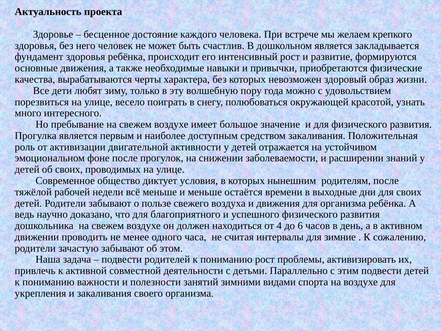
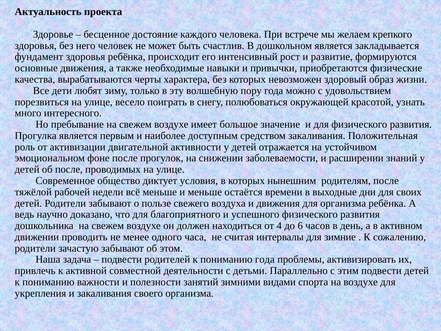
об своих: своих -> после (69, 169)
пониманию рост: рост -> года (265, 259)
